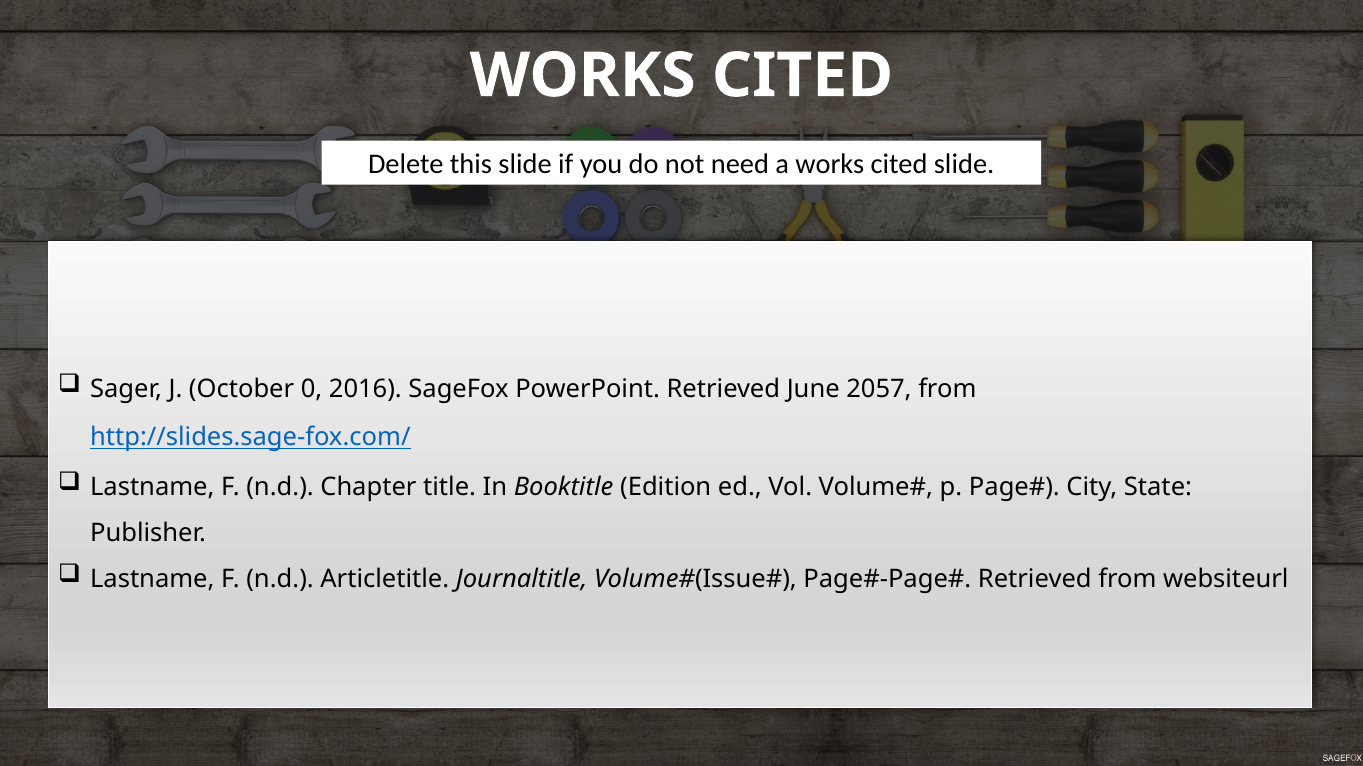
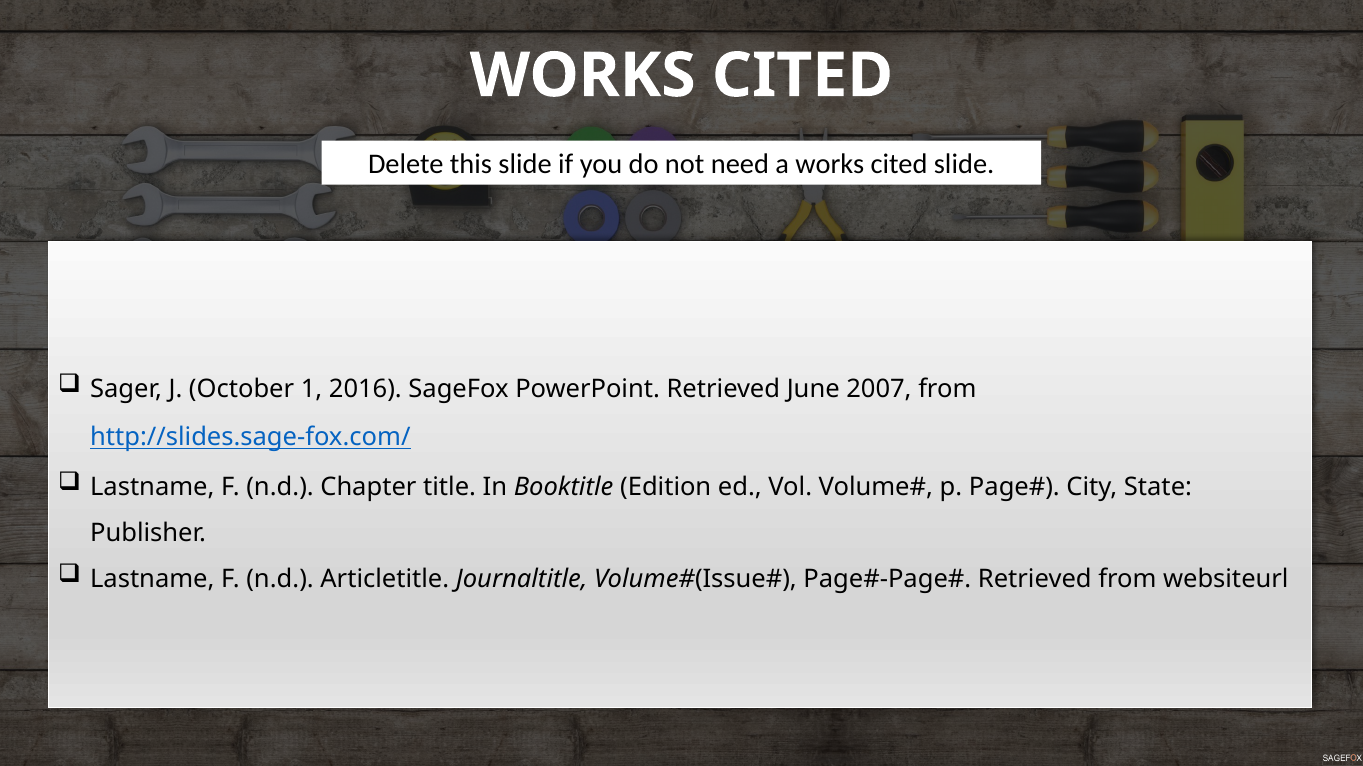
0: 0 -> 1 (312, 389)
2057: 2057 -> 2007 (879, 389)
